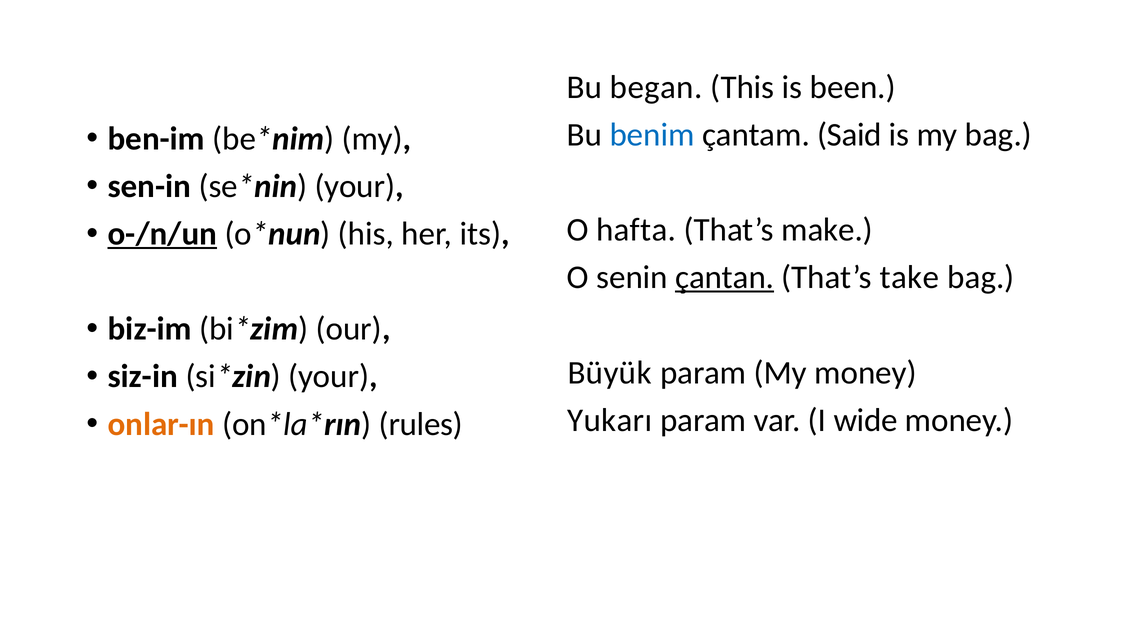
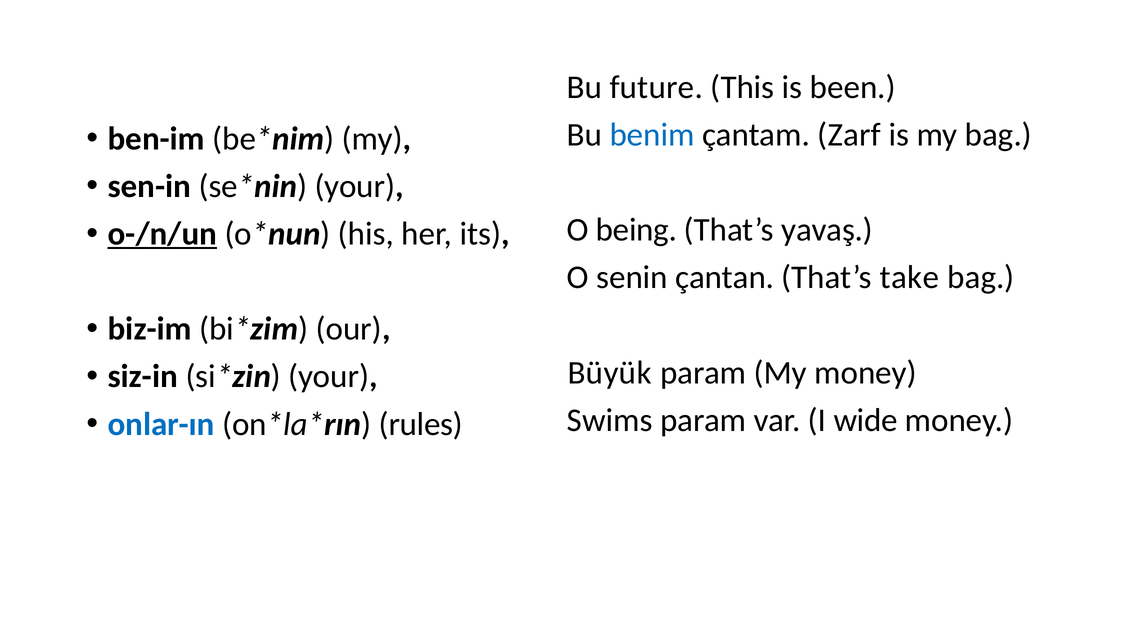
began: began -> future (656, 87)
Said: Said -> Zarf (849, 135)
hafta: hafta -> being (636, 230)
make: make -> yavaş (827, 230)
çantan underline: present -> none (725, 277)
Yukarı: Yukarı -> Swims (610, 420)
onlar-ın colour: orange -> blue (161, 424)
